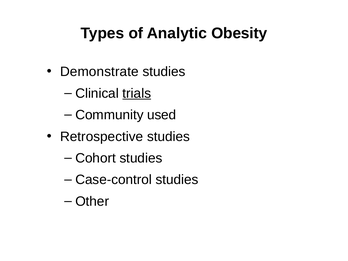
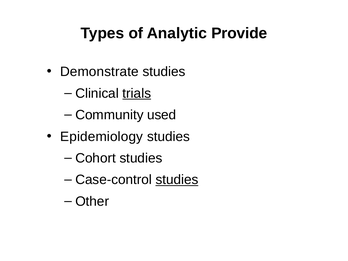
Obesity: Obesity -> Provide (239, 33)
Retrospective: Retrospective -> Epidemiology (102, 137)
studies underline: none -> present (177, 180)
